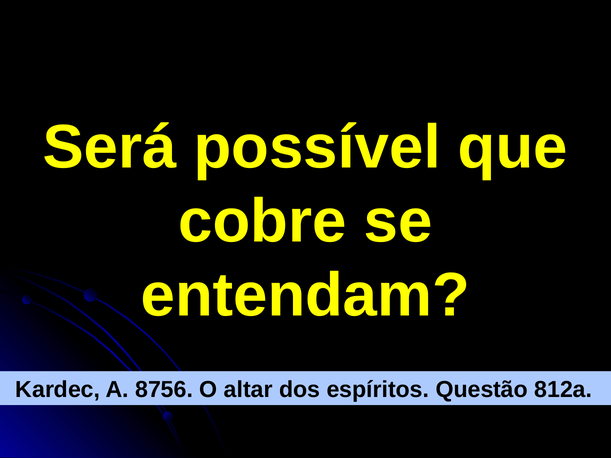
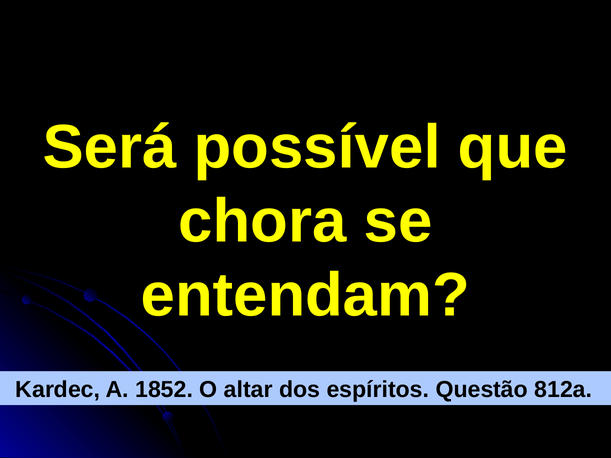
cobre: cobre -> chora (263, 221)
8756: 8756 -> 1852 (164, 390)
